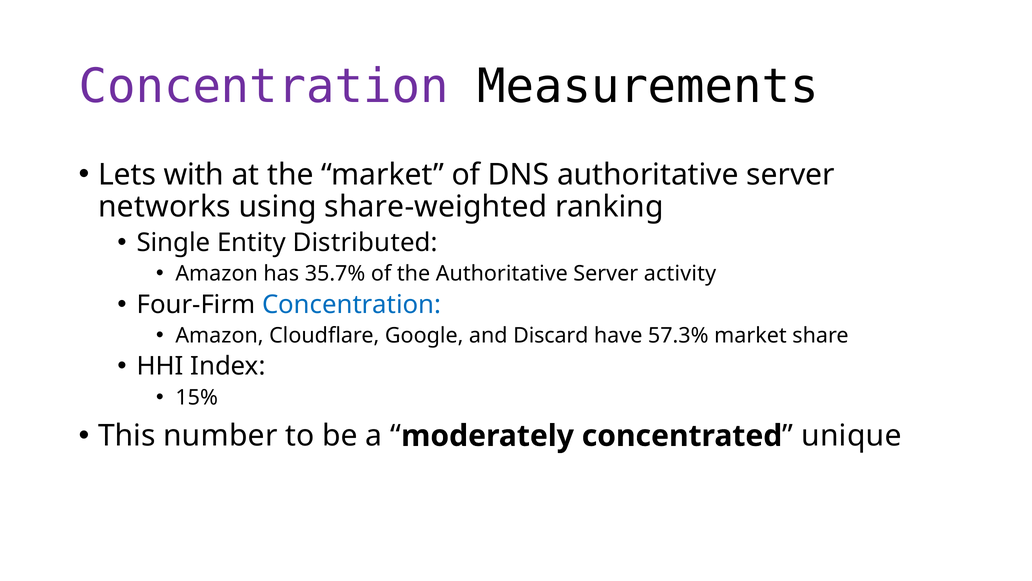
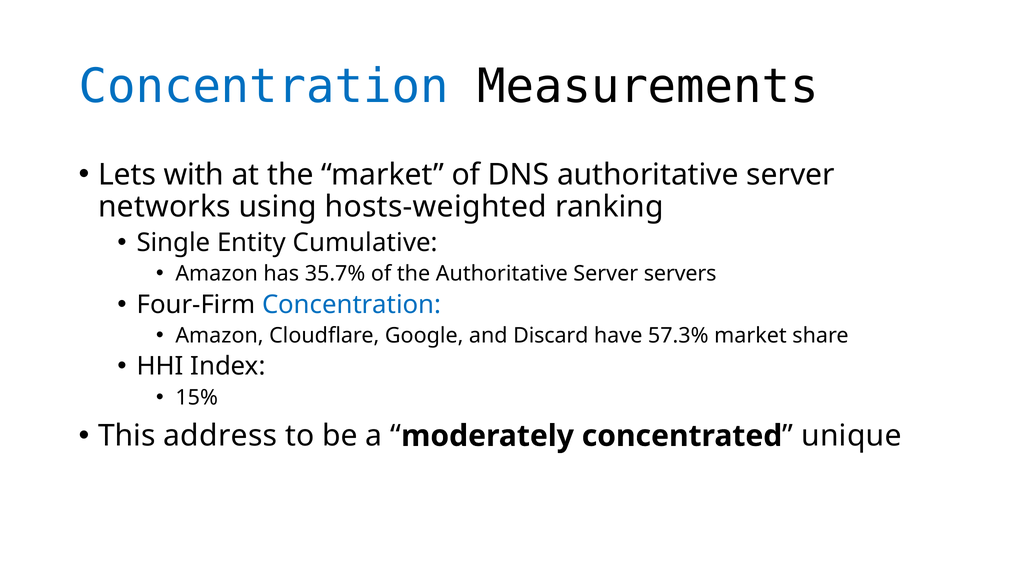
Concentration colour: purple -> blue (264, 87)
share-weighted: share-weighted -> hosts-weighted (436, 207)
Distributed: Distributed -> Cumulative (365, 242)
activity: activity -> servers (680, 273)
number: number -> address (220, 436)
